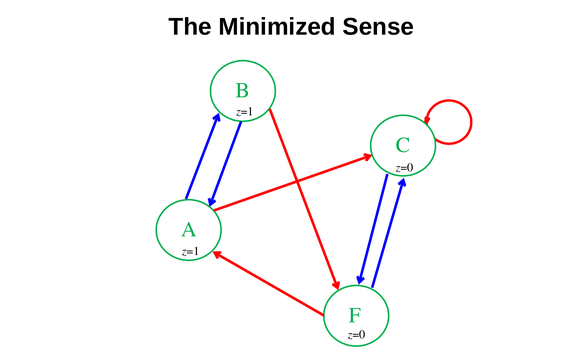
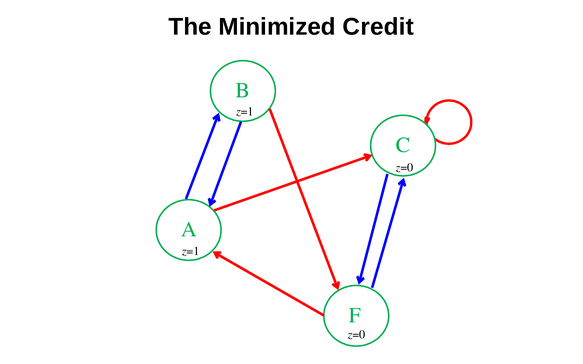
Sense: Sense -> Credit (378, 27)
